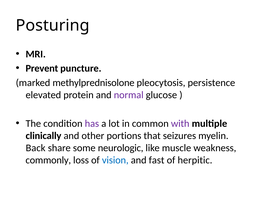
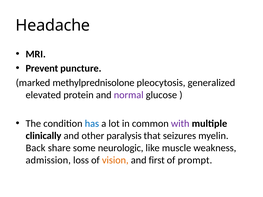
Posturing: Posturing -> Headache (53, 25)
persistence: persistence -> generalized (211, 83)
has colour: purple -> blue (92, 124)
portions: portions -> paralysis (124, 136)
commonly: commonly -> admission (48, 160)
vision colour: blue -> orange (115, 160)
fast: fast -> first (157, 160)
herpitic: herpitic -> prompt (195, 160)
